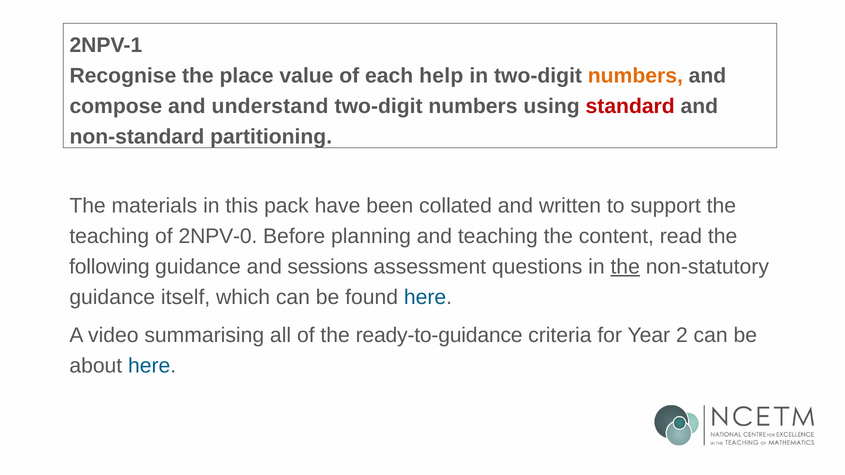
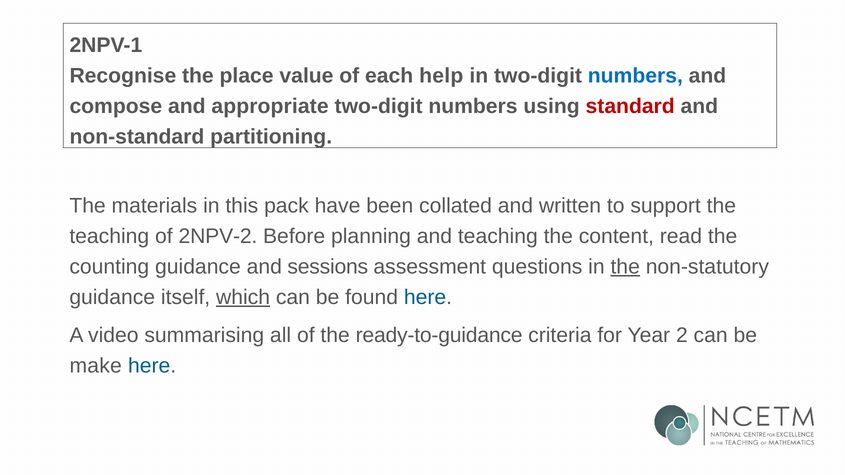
numbers colour: orange -> blue (635, 76)
understand: understand -> appropriate (270, 106)
2NPV-0: 2NPV-0 -> 2NPV-2 (218, 236)
following: following -> counting (109, 267)
which underline: none -> present (243, 297)
about: about -> make (96, 366)
